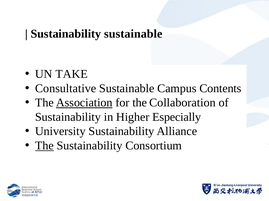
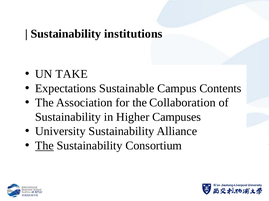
Sustainability sustainable: sustainable -> institutions (133, 34)
Consultative: Consultative -> Expectations (66, 89)
Association underline: present -> none (84, 103)
Especially: Especially -> Campuses (177, 117)
